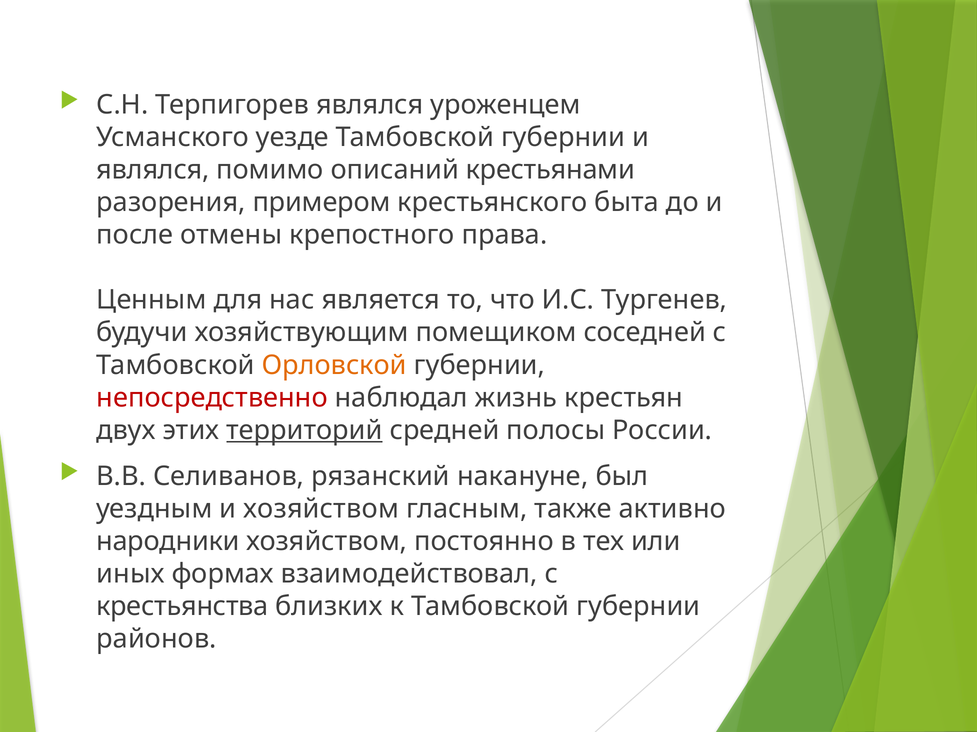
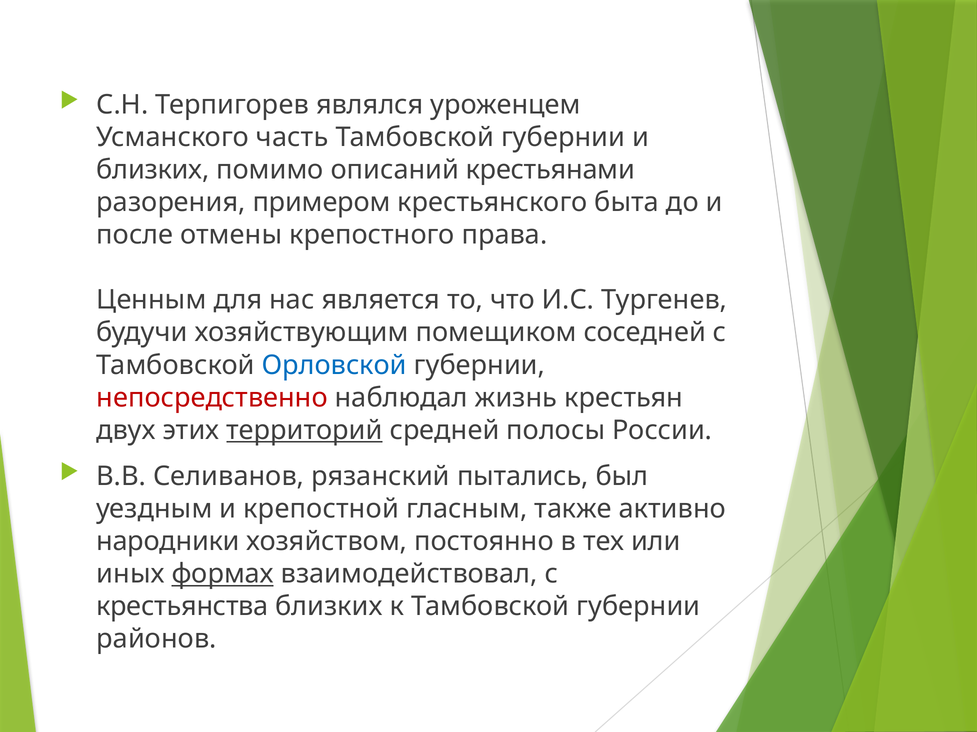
уезде: уезде -> часть (292, 137)
являлся: являлся -> близких (153, 170)
Орловской colour: orange -> blue (334, 365)
накануне: накануне -> пытались (523, 477)
и хозяйством: хозяйством -> крепостной (321, 509)
формах underline: none -> present (223, 575)
